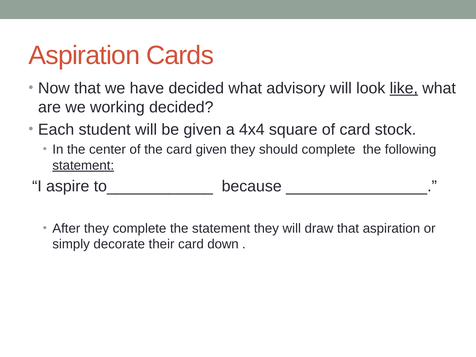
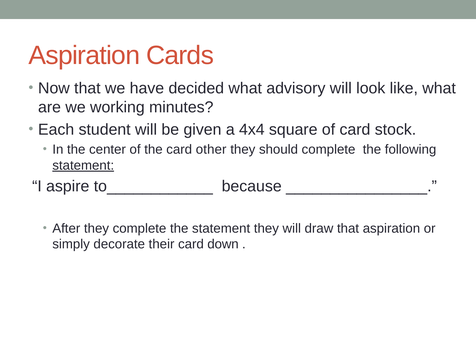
like underline: present -> none (404, 88)
working decided: decided -> minutes (181, 107)
card given: given -> other (211, 150)
